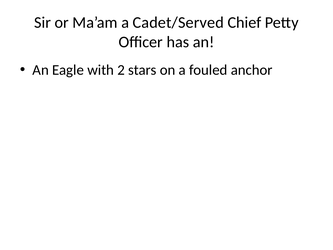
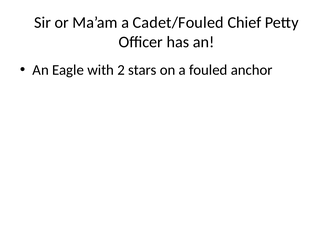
Cadet/Served: Cadet/Served -> Cadet/Fouled (178, 23)
